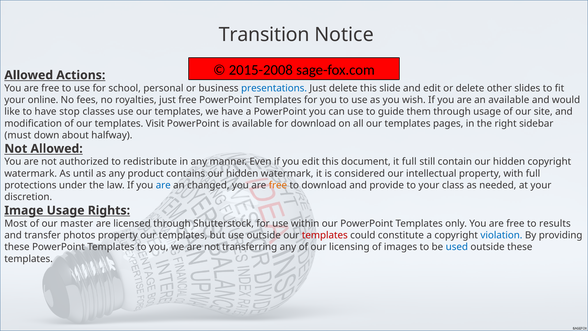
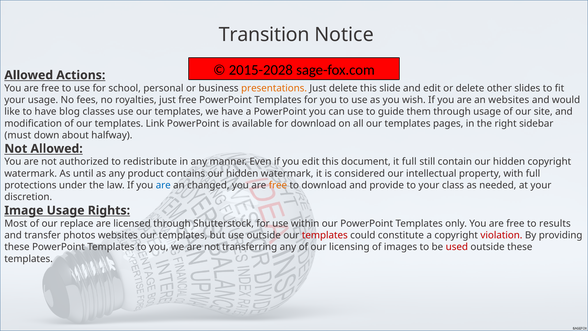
2015-2008: 2015-2008 -> 2015-2028 (261, 70)
presentations colour: blue -> orange (274, 88)
your online: online -> usage (43, 100)
an available: available -> websites (509, 100)
stop: stop -> blog (69, 112)
Visit: Visit -> Link (155, 123)
master: master -> replace (77, 223)
photos property: property -> websites (118, 235)
violation colour: blue -> red (501, 235)
used colour: blue -> red (457, 247)
